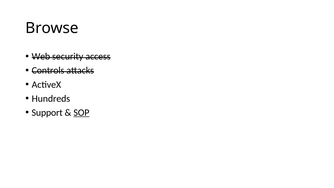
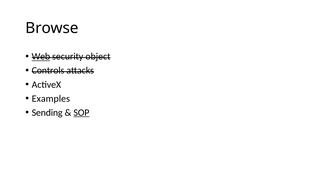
Web underline: none -> present (41, 56)
access: access -> object (98, 56)
Hundreds: Hundreds -> Examples (51, 98)
Support: Support -> Sending (47, 112)
